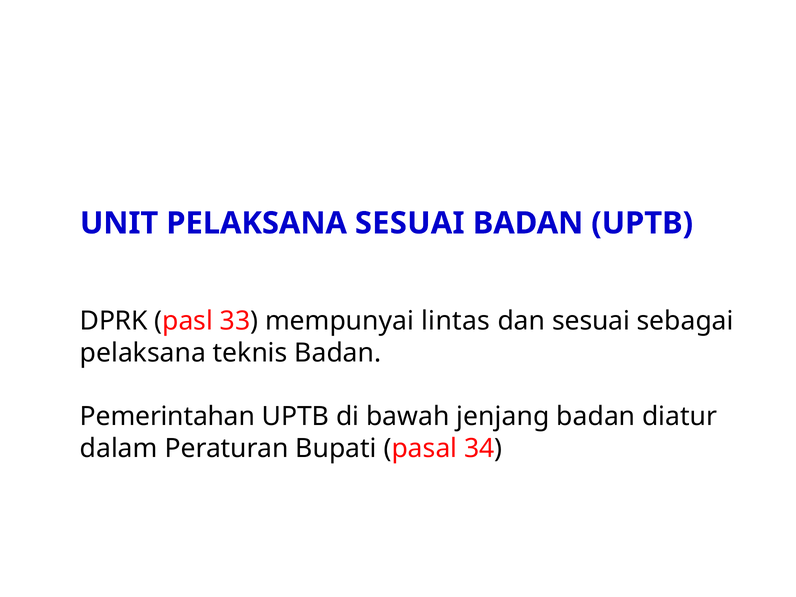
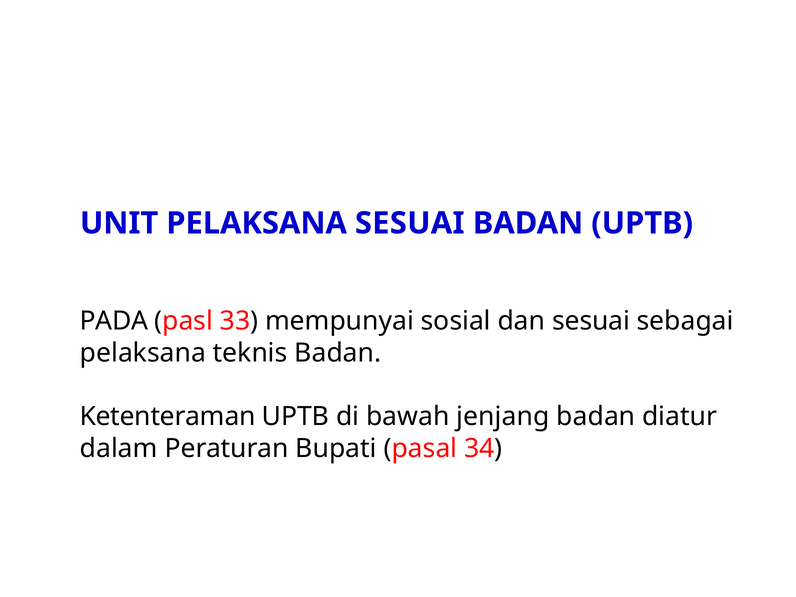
DPRK: DPRK -> PADA (114, 321)
lintas: lintas -> sosial (456, 321)
Pemerintahan: Pemerintahan -> Ketenteraman (168, 417)
